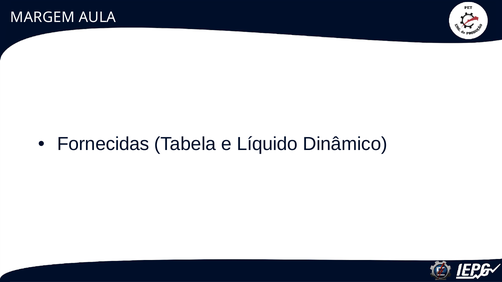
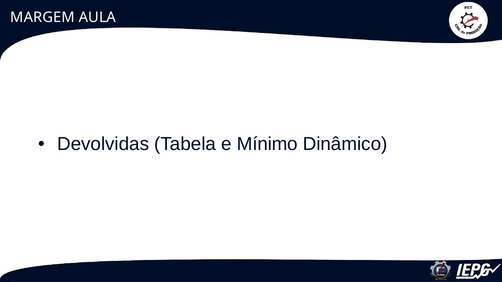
Fornecidas: Fornecidas -> Devolvidas (103, 144)
Líquido: Líquido -> Mínimo (267, 144)
